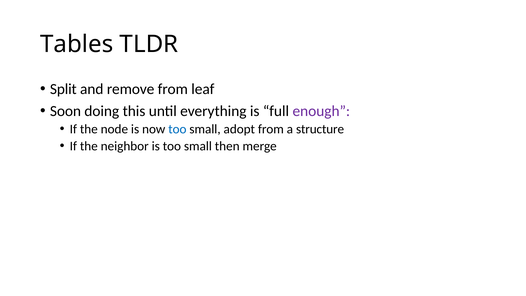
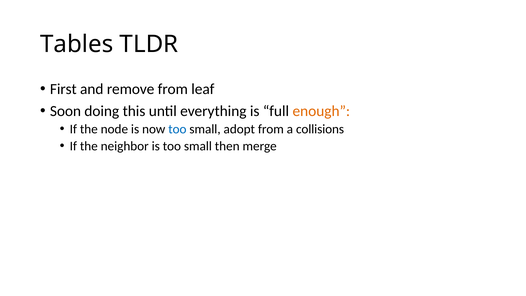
Split: Split -> First (63, 89)
enough colour: purple -> orange (321, 111)
structure: structure -> collisions (320, 129)
